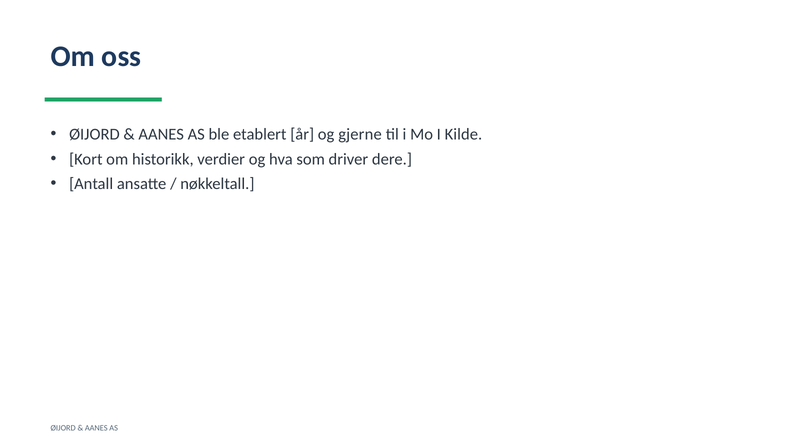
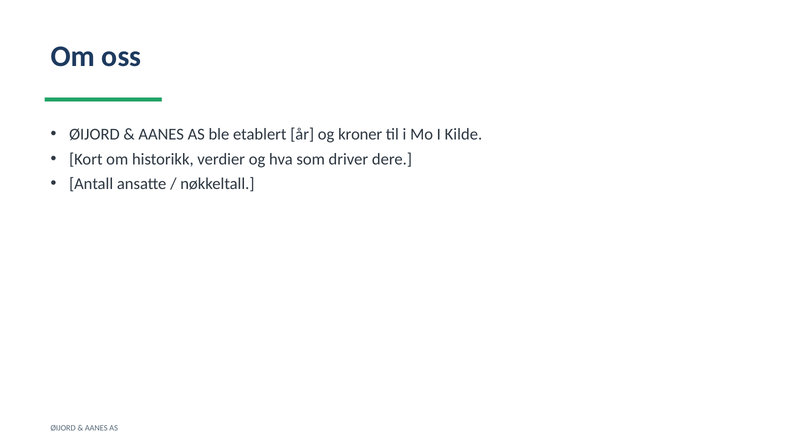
gjerne: gjerne -> kroner (360, 134)
